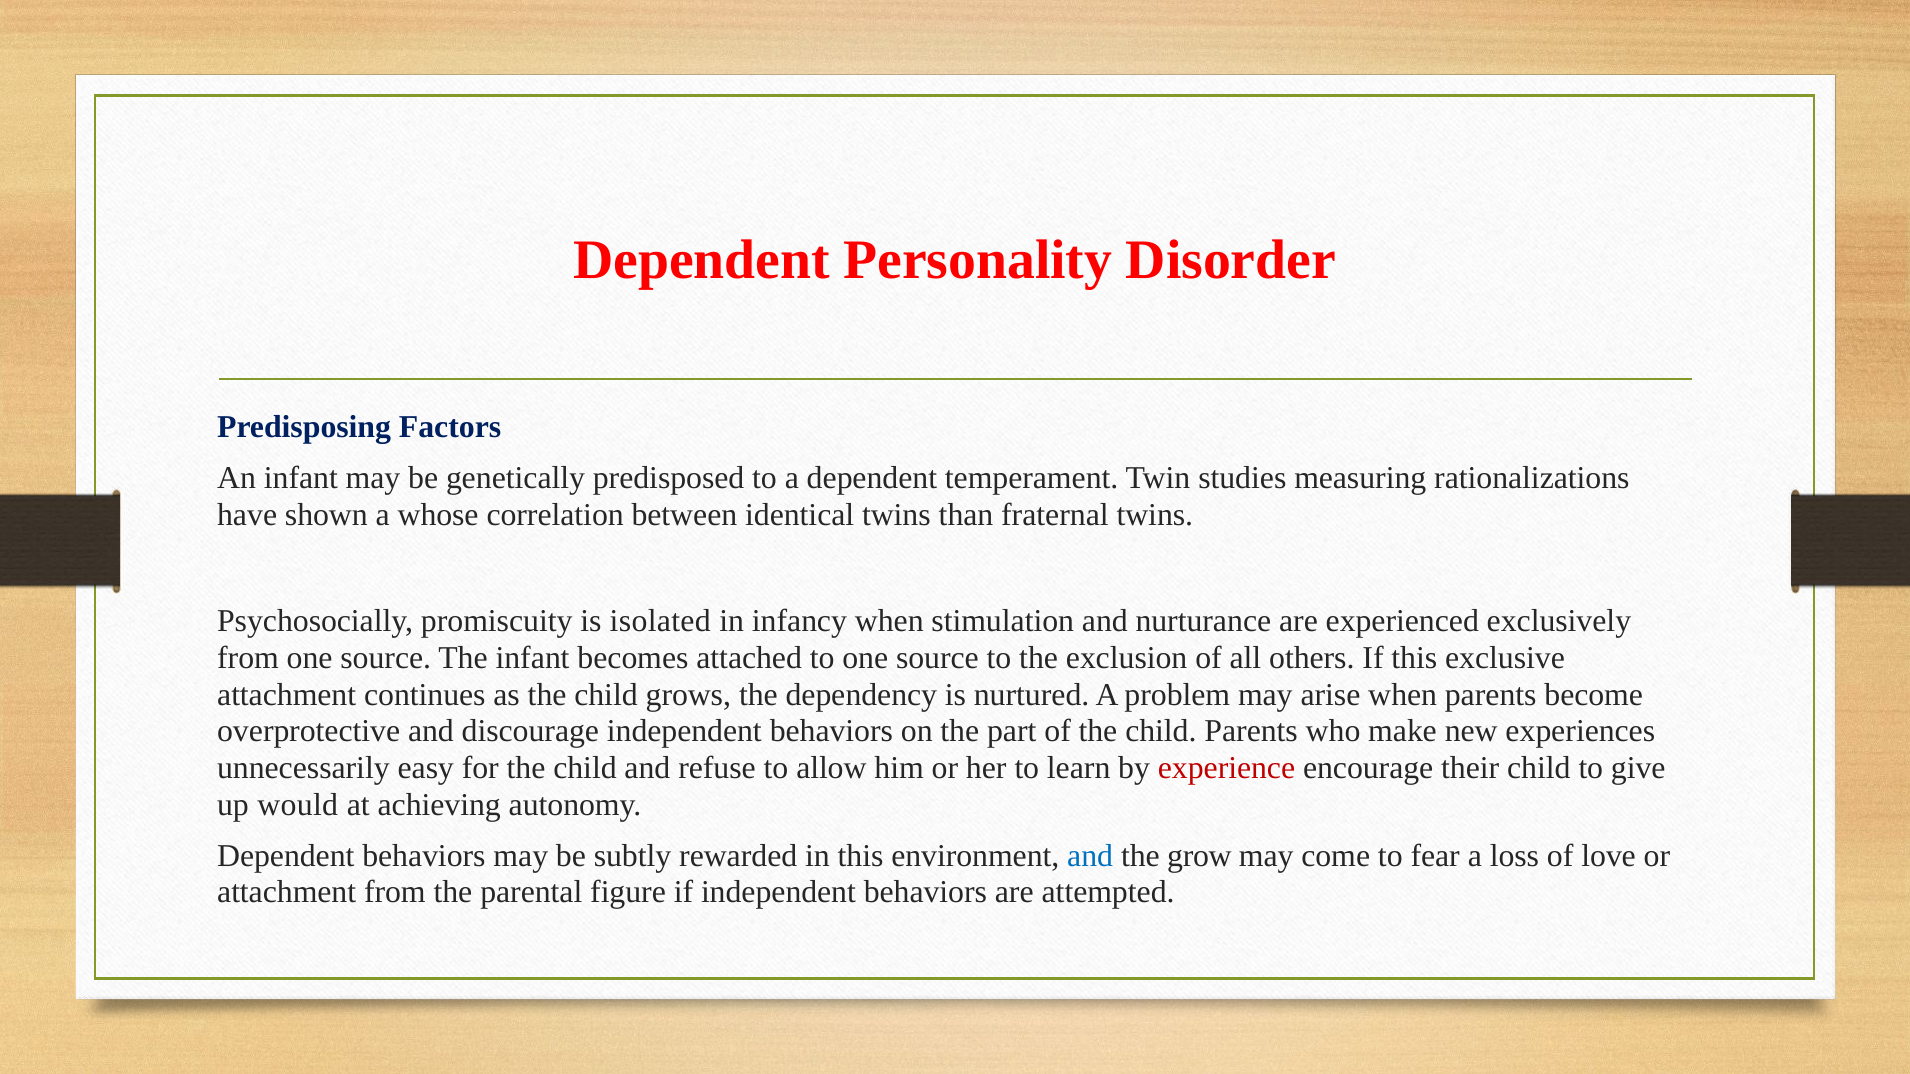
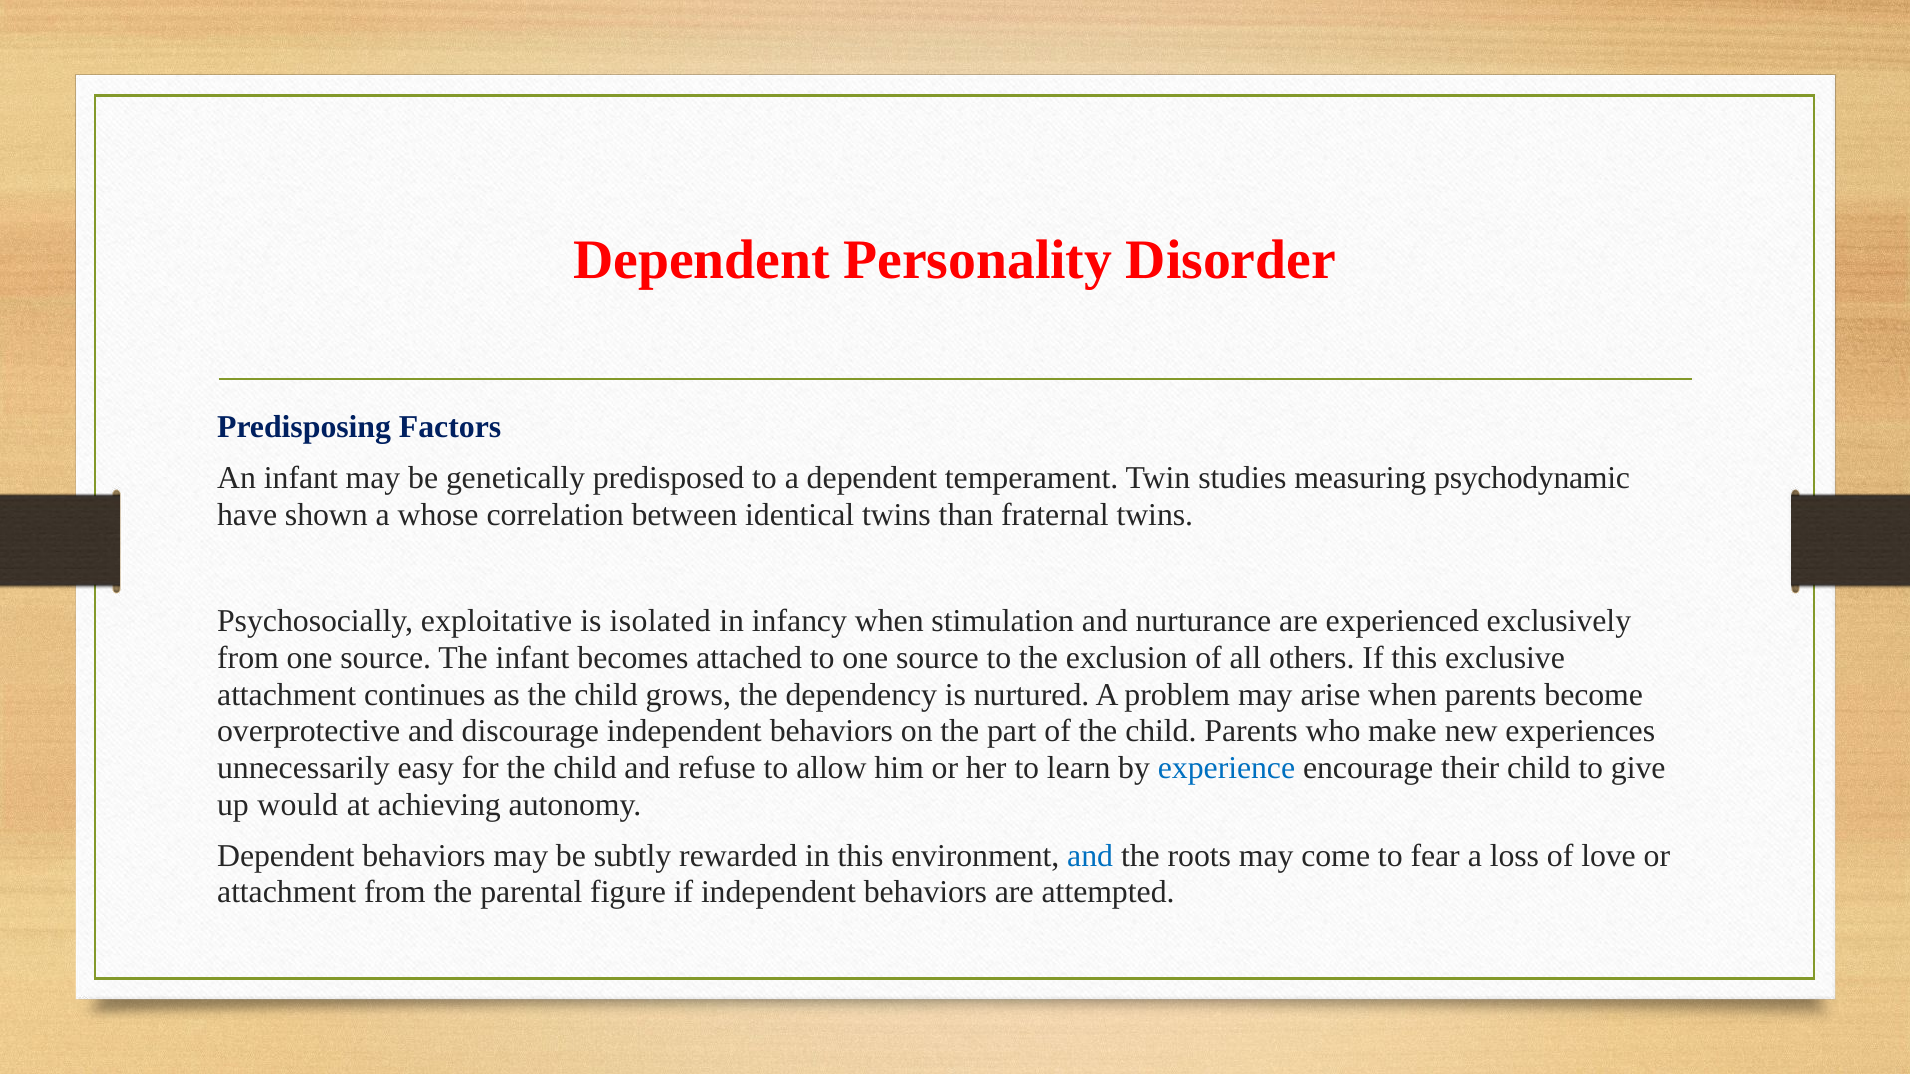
rationalizations: rationalizations -> psychodynamic (1532, 479)
promiscuity: promiscuity -> exploitative (497, 621)
experience colour: red -> blue (1227, 768)
grow: grow -> roots (1199, 856)
